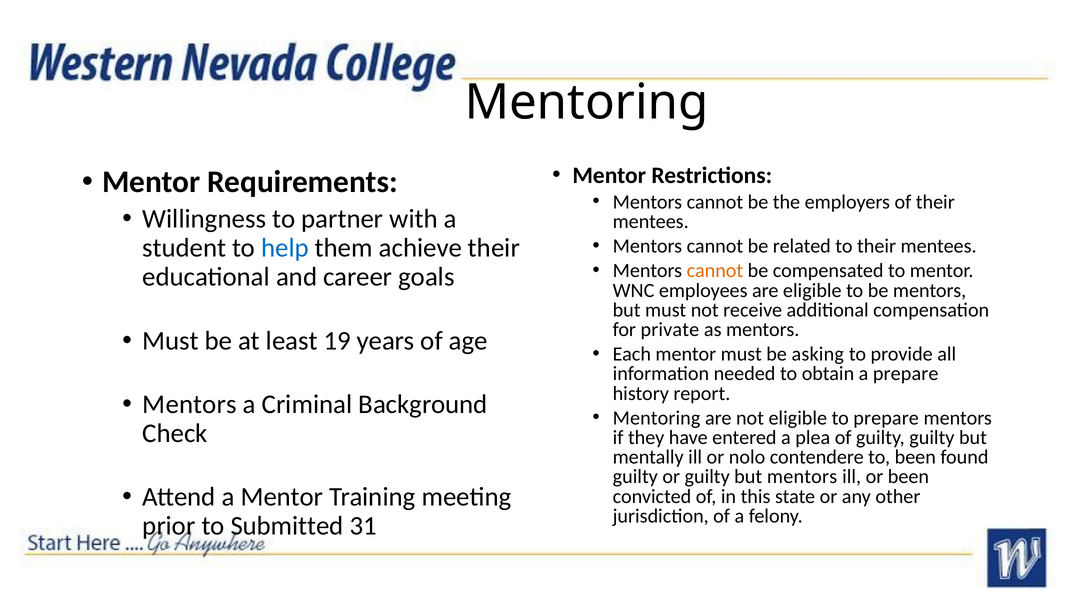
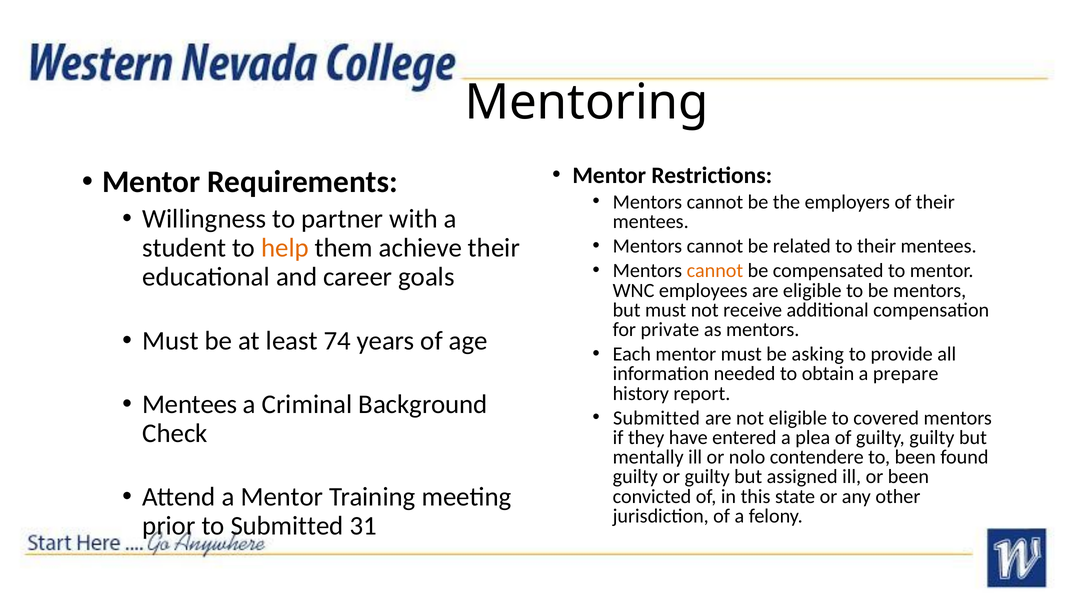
help colour: blue -> orange (285, 248)
19: 19 -> 74 (337, 340)
Mentors: Mentors -> Mentees (190, 404)
Mentoring: Mentoring -> Submitted (657, 418)
to prepare: prepare -> covered (886, 418)
but mentors: mentors -> assigned (802, 477)
